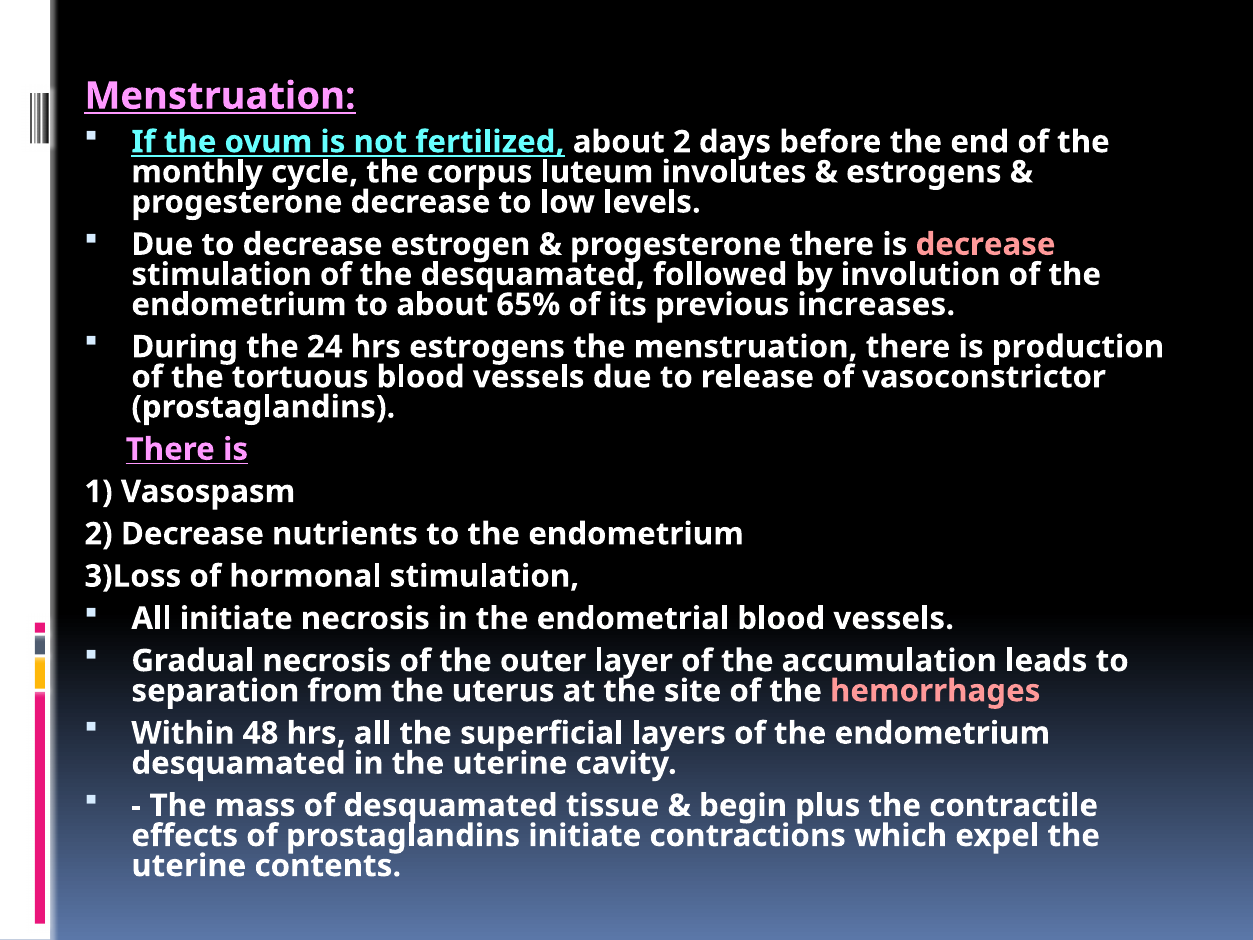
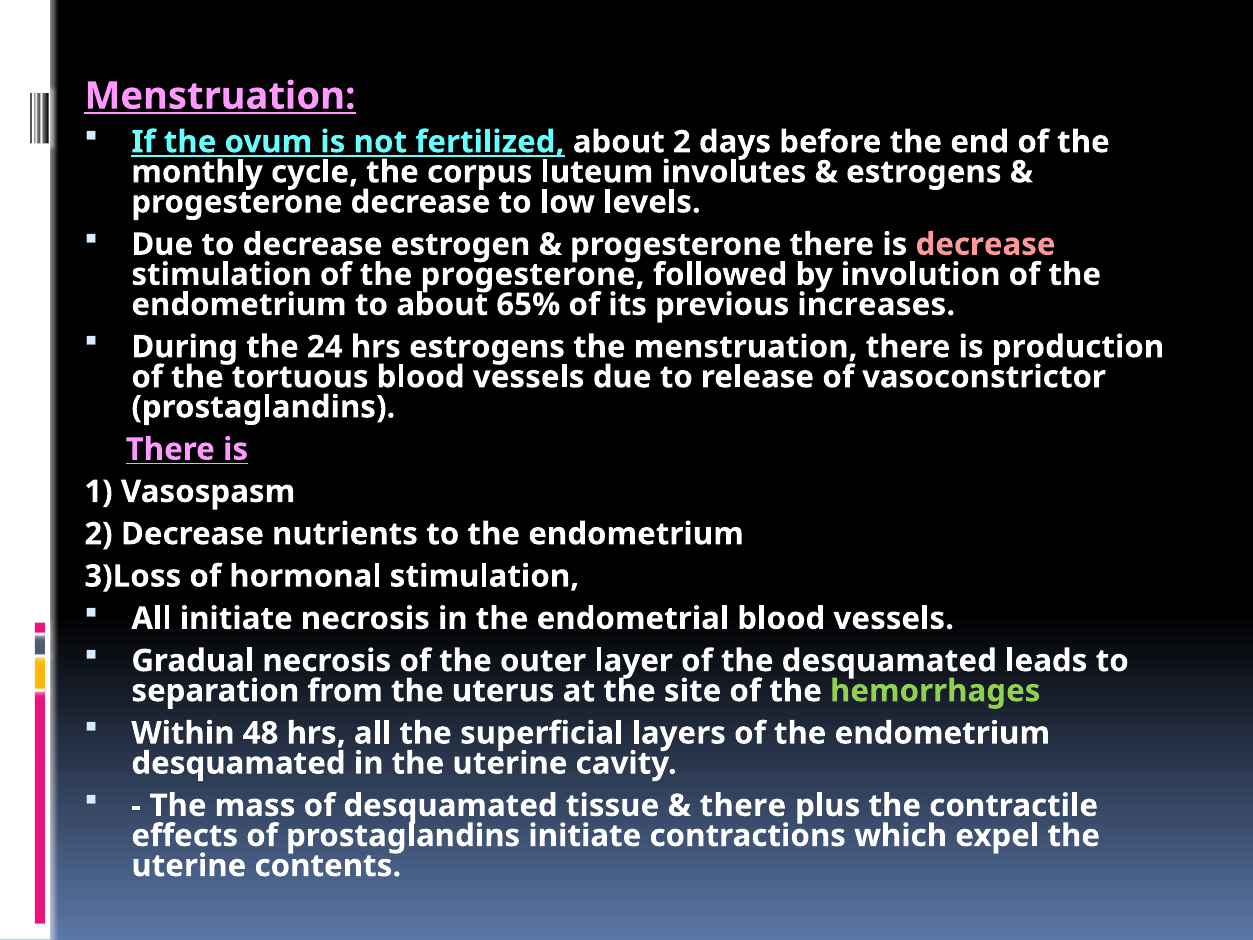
the desquamated: desquamated -> progesterone (533, 274)
the accumulation: accumulation -> desquamated (889, 661)
hemorrhages colour: pink -> light green (935, 691)
begin: begin -> there (743, 805)
